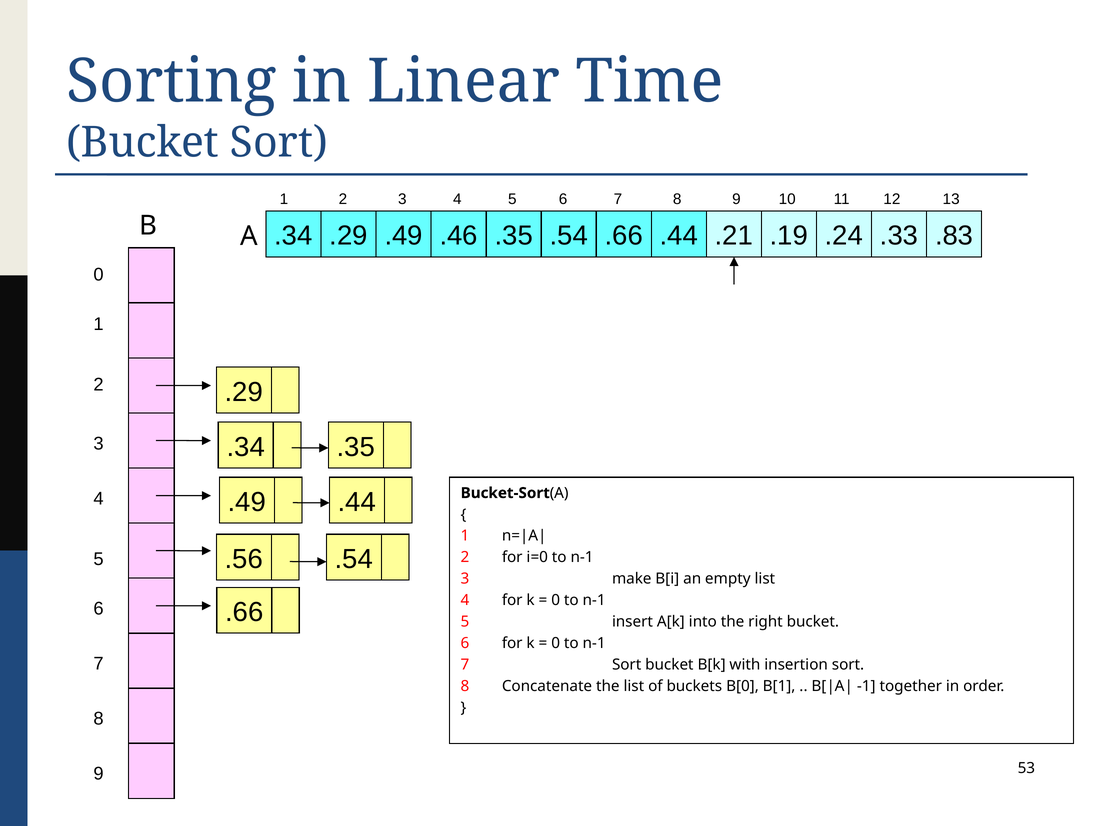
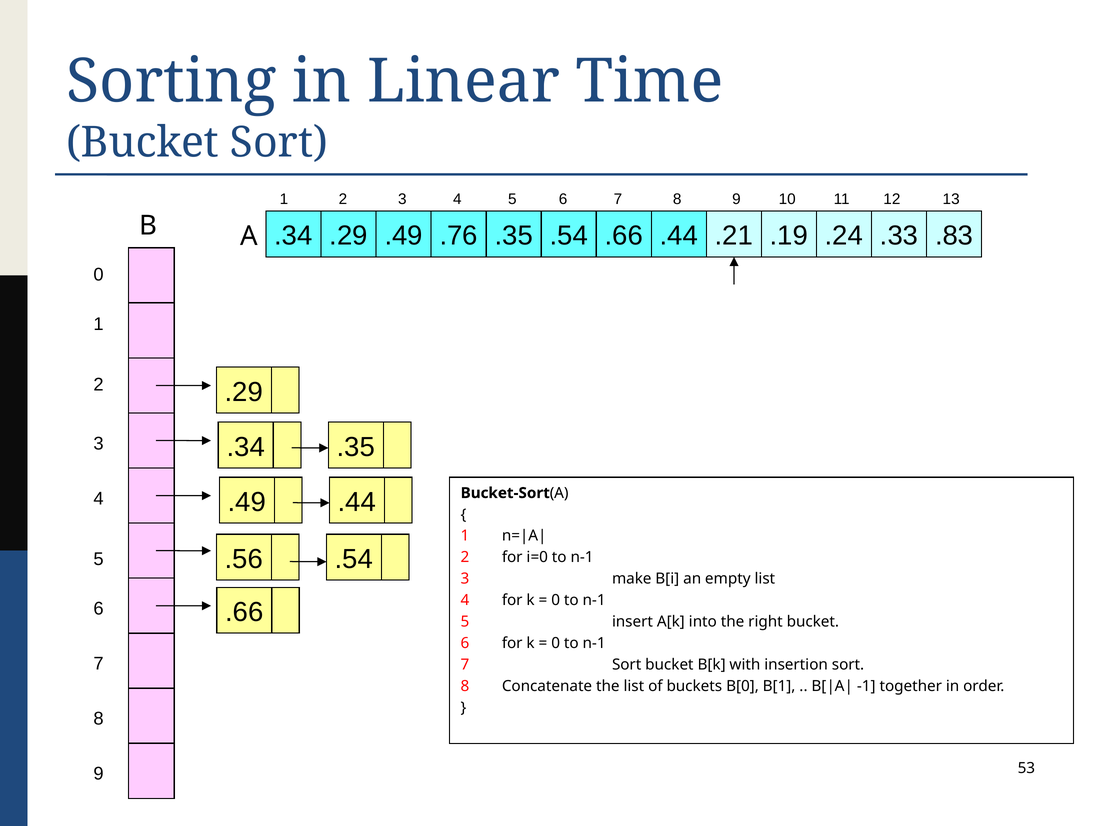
.46: .46 -> .76 (459, 236)
